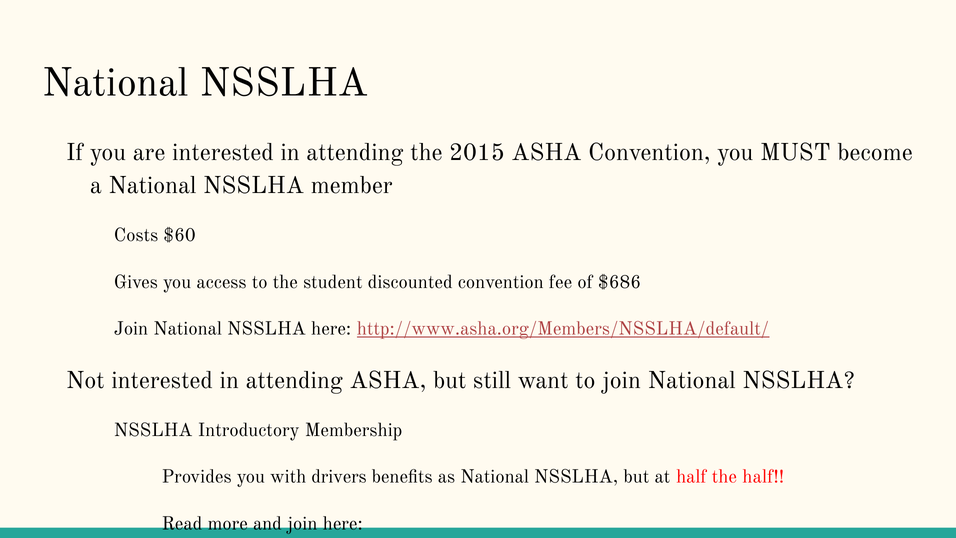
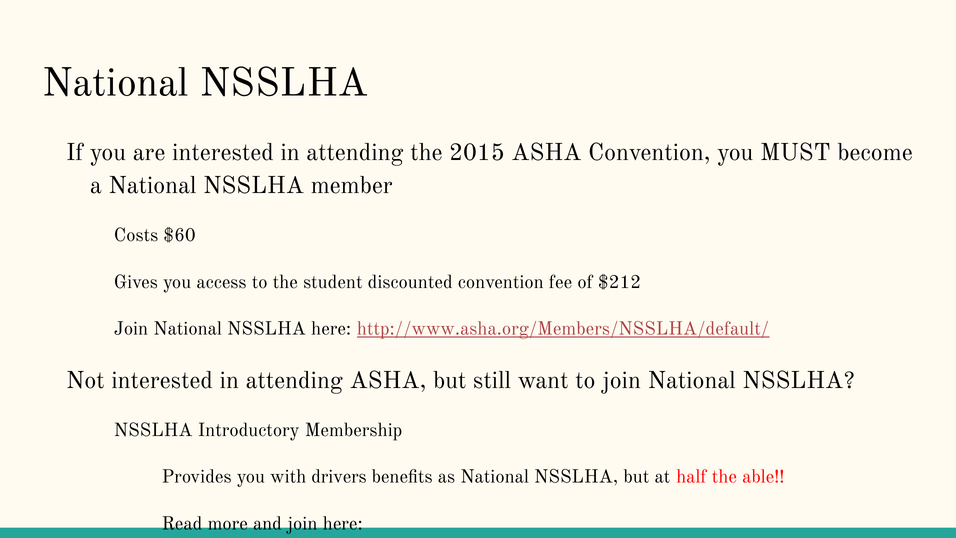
$686: $686 -> $212 (620, 282)
the half: half -> able (763, 477)
